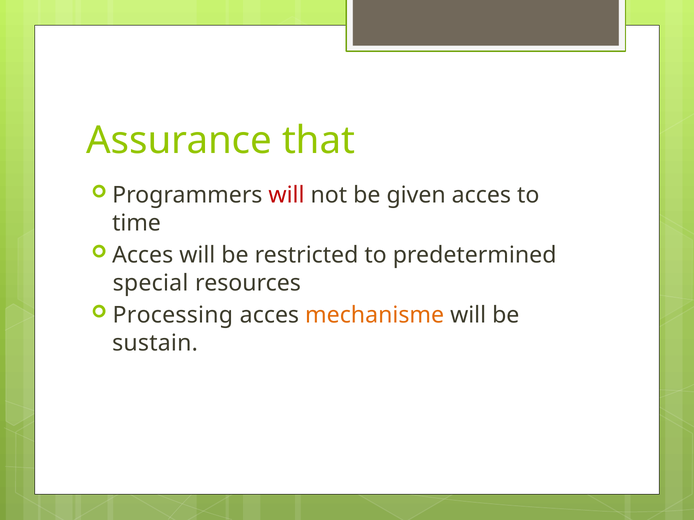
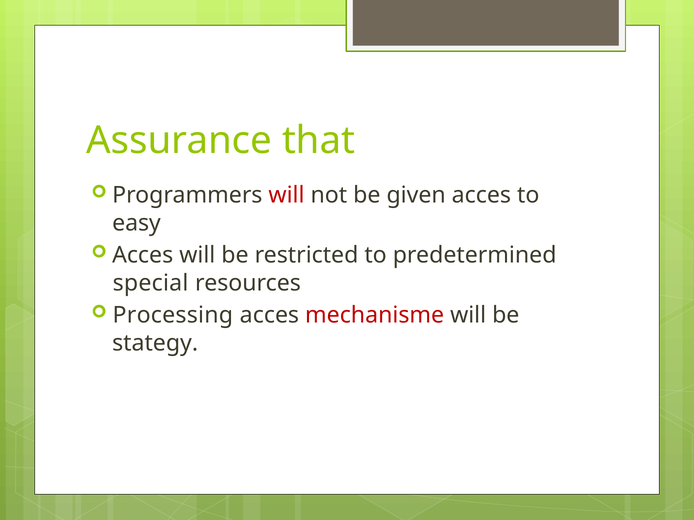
time: time -> easy (136, 223)
mechanisme colour: orange -> red (375, 316)
sustain: sustain -> stategy (155, 343)
